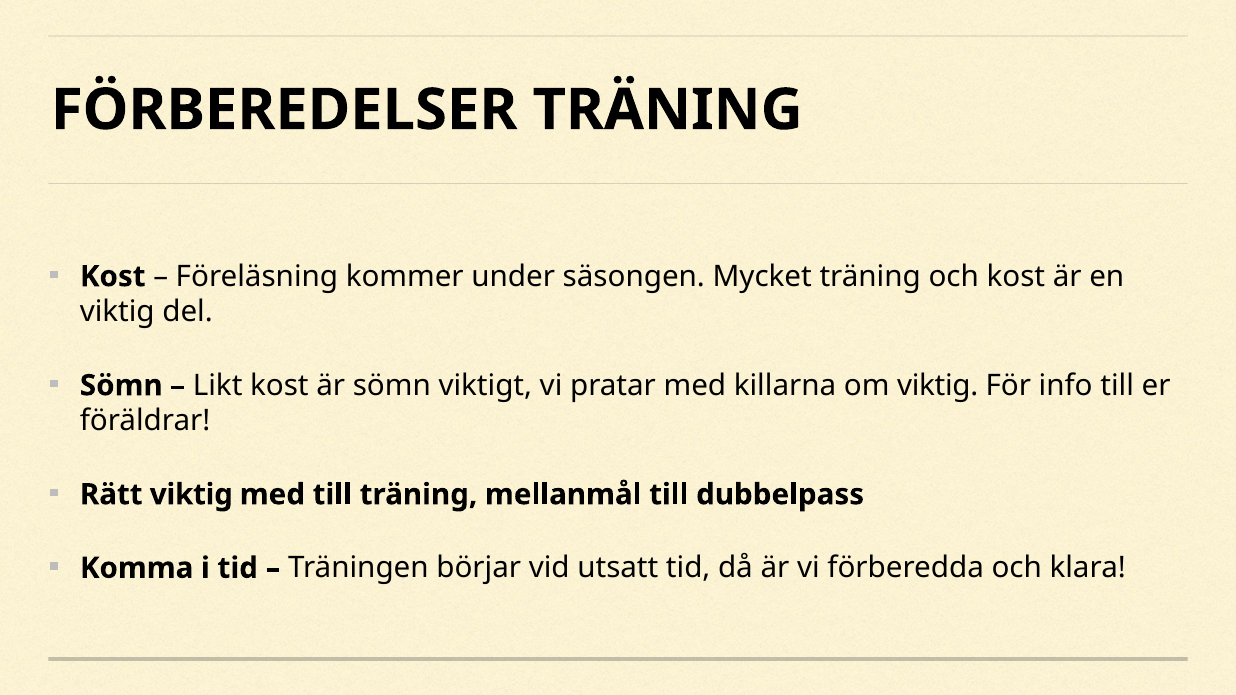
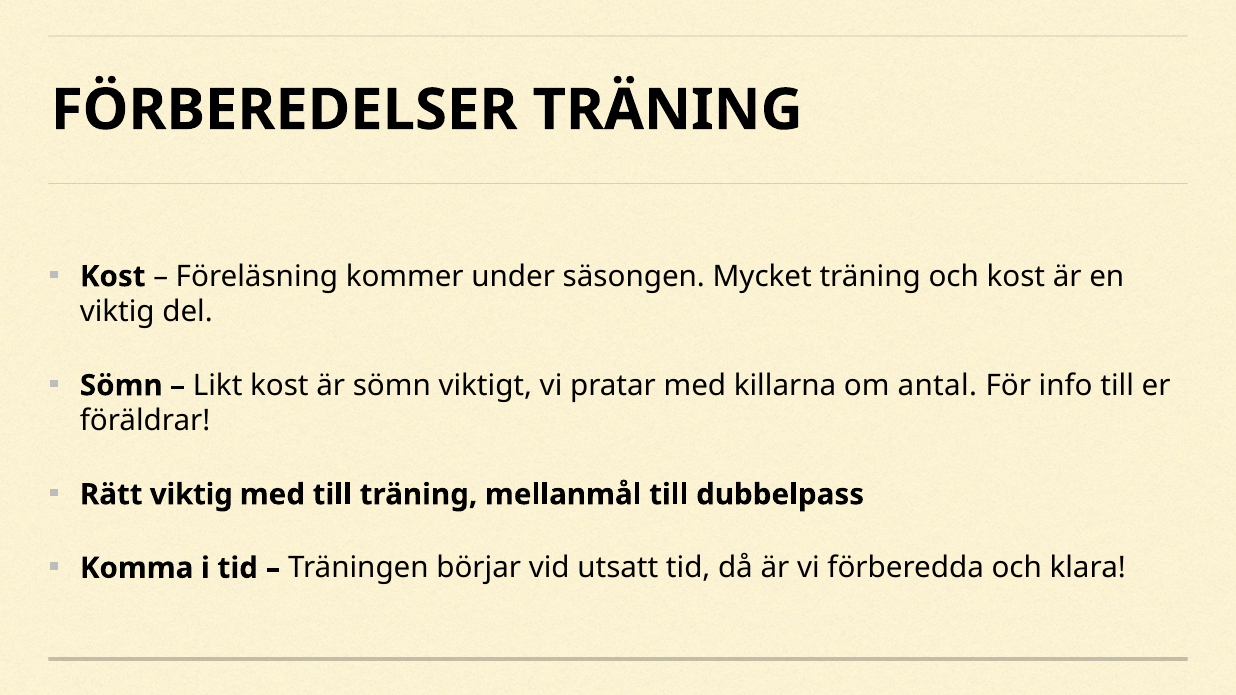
om viktig: viktig -> antal (937, 386)
